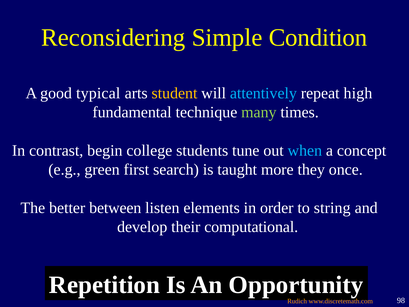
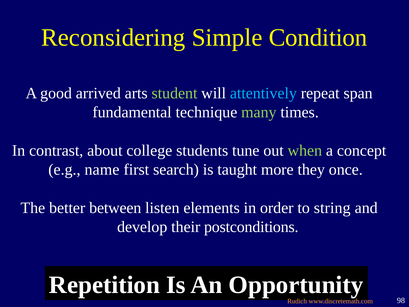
typical: typical -> arrived (98, 93)
student colour: yellow -> light green (174, 93)
high: high -> span (358, 93)
begin: begin -> about (105, 150)
when colour: light blue -> light green (305, 150)
green: green -> name (102, 170)
computational: computational -> postconditions (251, 227)
